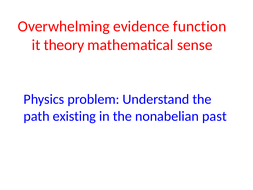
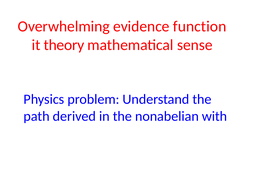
existing: existing -> derived (74, 116)
past: past -> with (214, 116)
